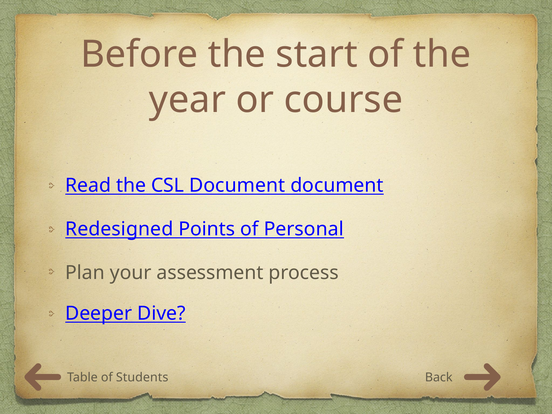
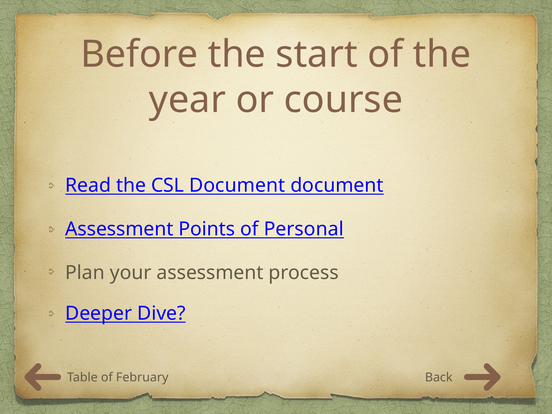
Redesigned: Redesigned -> Assessment (119, 229)
Students: Students -> February (142, 377)
